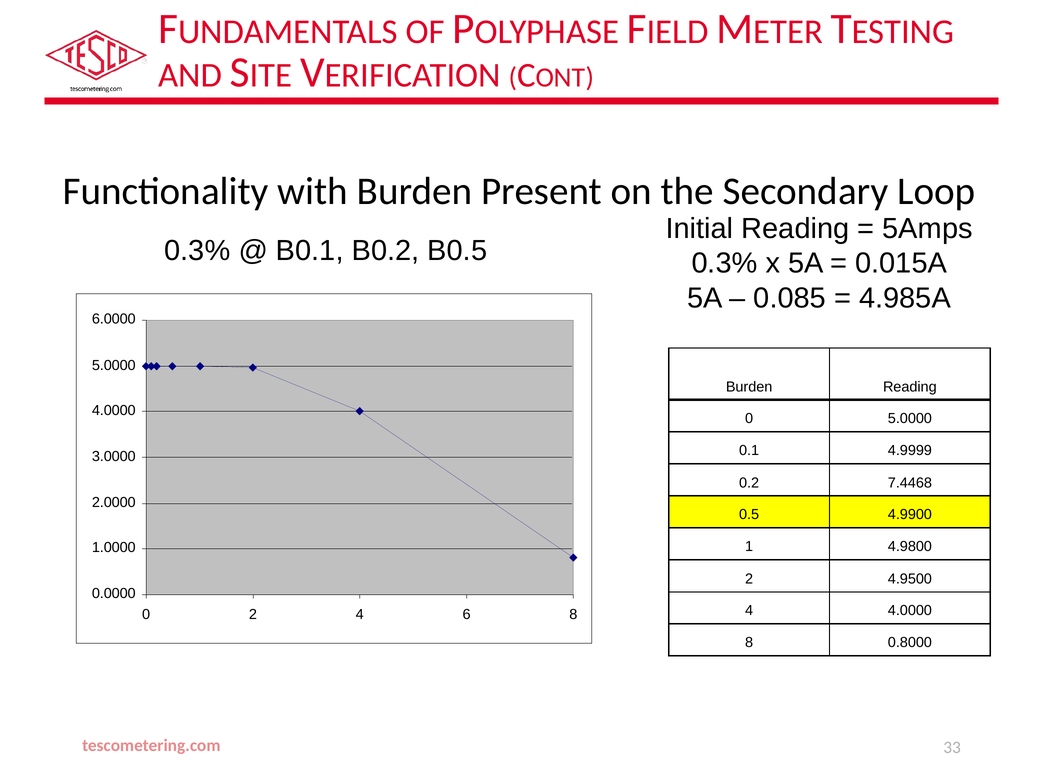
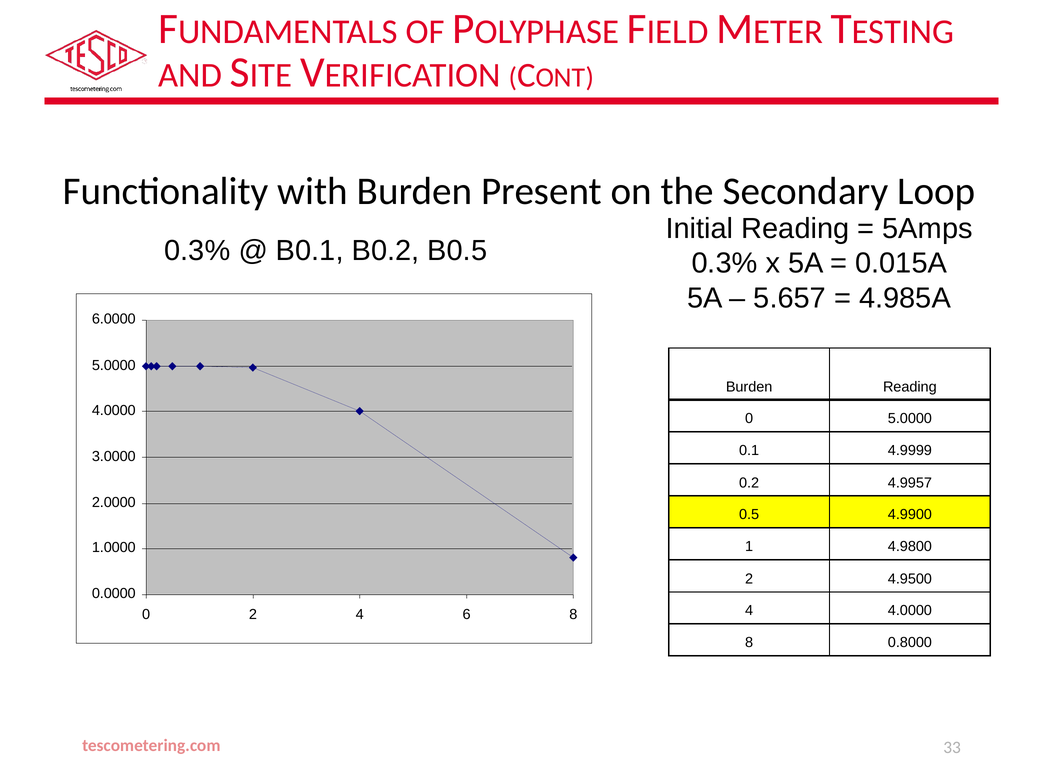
0.085: 0.085 -> 5.657 (790, 298)
7.4468: 7.4468 -> 4.9957 (910, 482)
